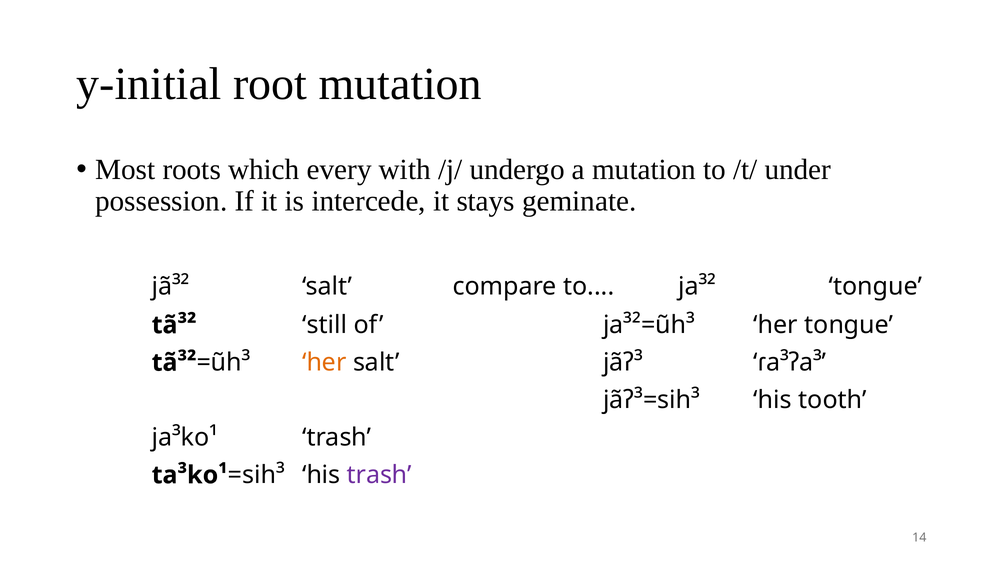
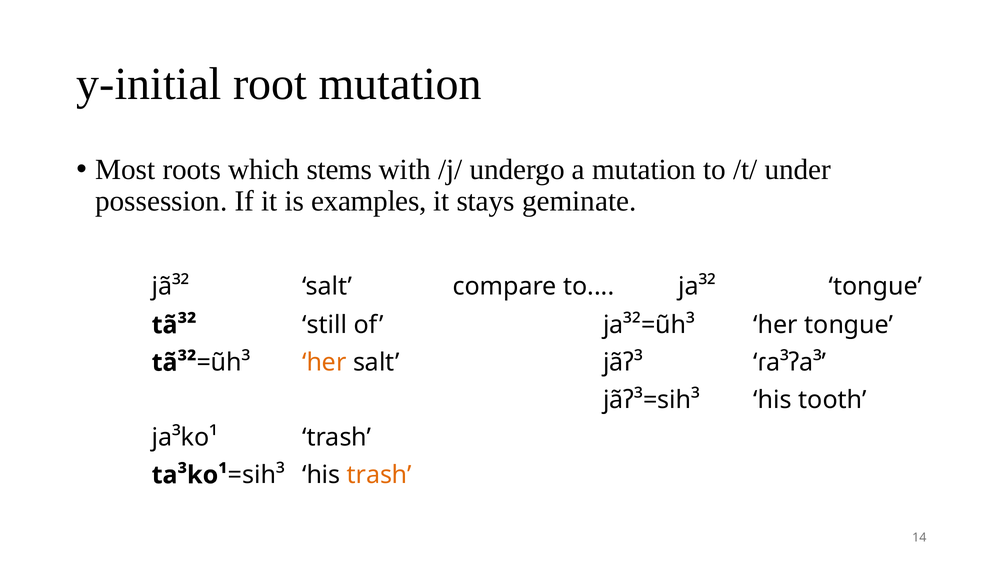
every: every -> stems (339, 170)
intercede: intercede -> examples (369, 201)
trash colour: purple -> orange (379, 475)
